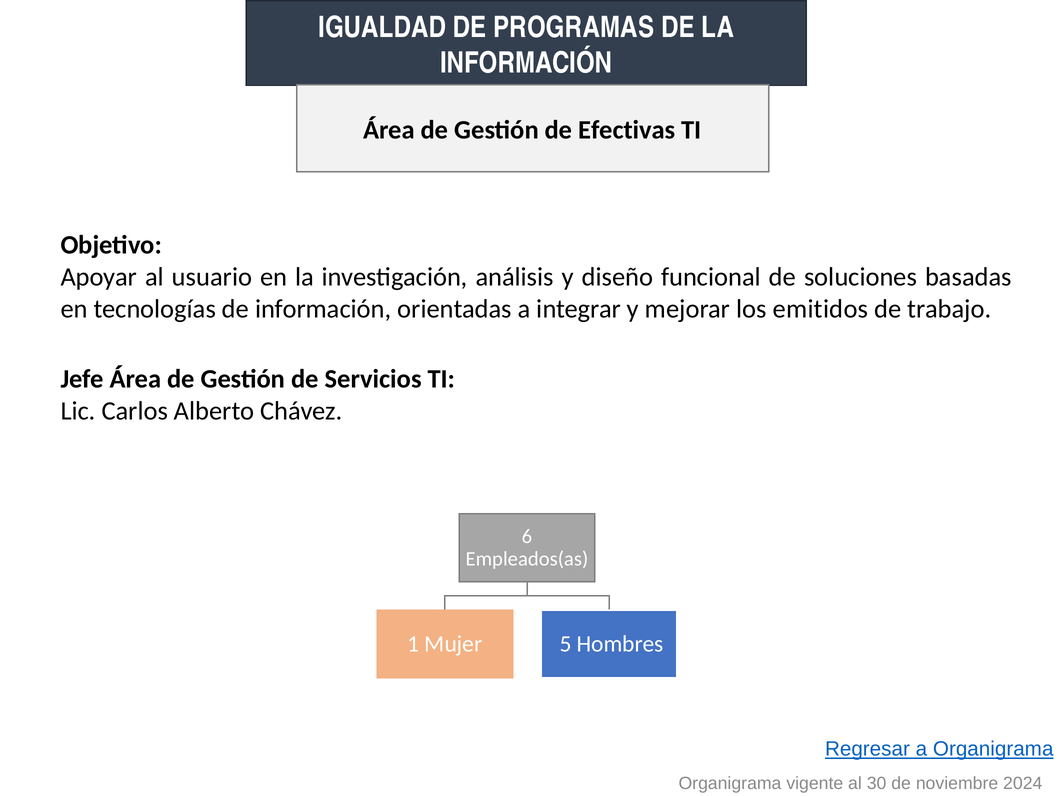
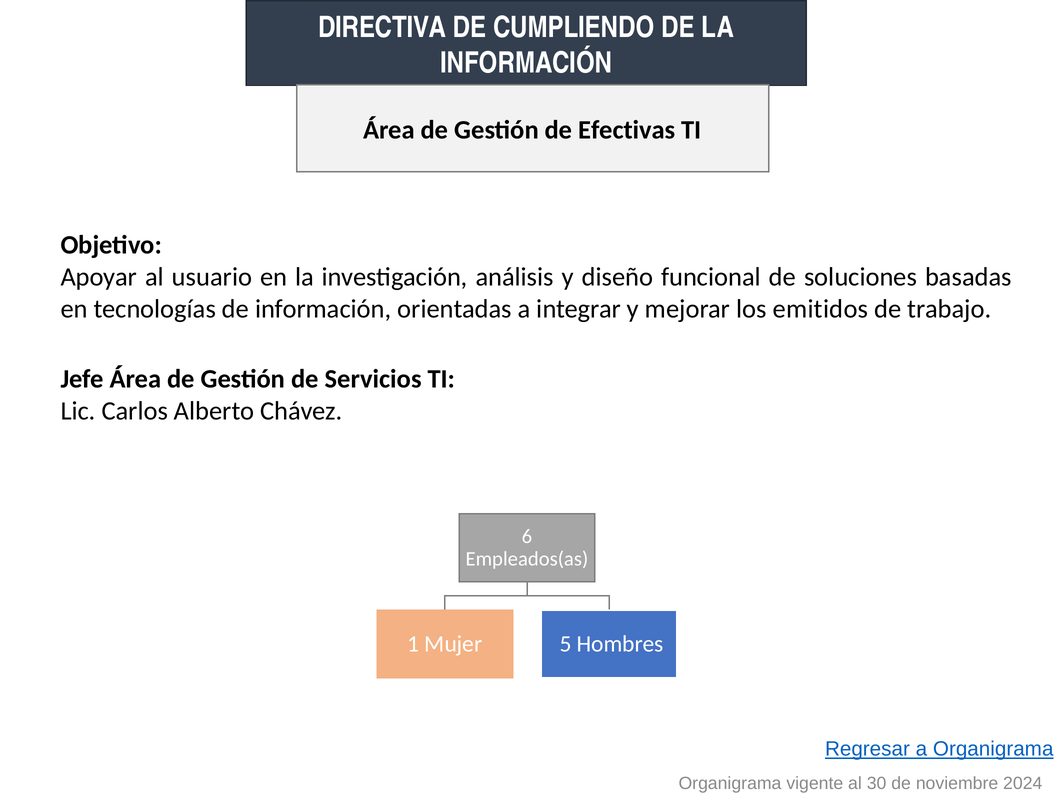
IGUALDAD: IGUALDAD -> DIRECTIVA (382, 28)
PROGRAMAS: PROGRAMAS -> CUMPLIENDO (574, 28)
